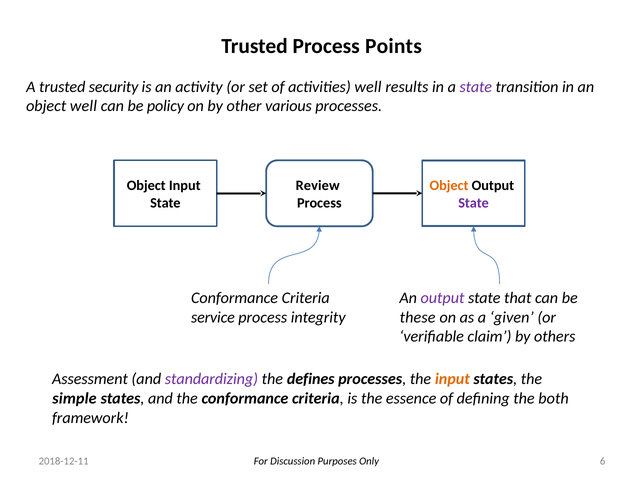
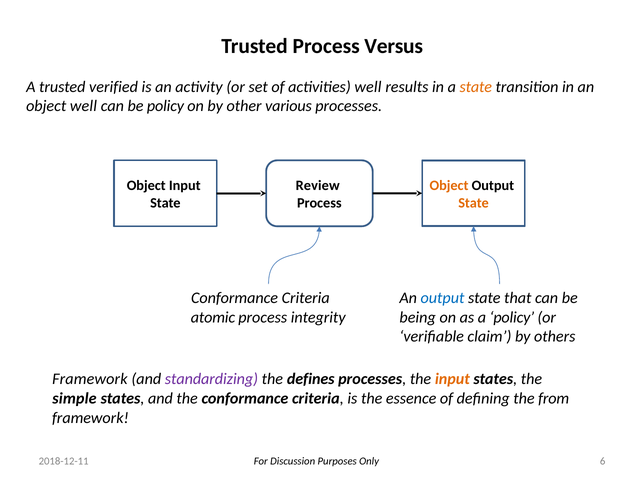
Points: Points -> Versus (394, 46)
security: security -> verified (114, 87)
state colour: purple -> orange (476, 87)
State colour: purple -> orange (474, 203)
output colour: purple -> blue (442, 298)
service: service -> atomic (213, 317)
these: these -> being (418, 317)
a given: given -> policy (512, 317)
Assessment: Assessment -> Framework (90, 379)
both: both -> from (554, 398)
